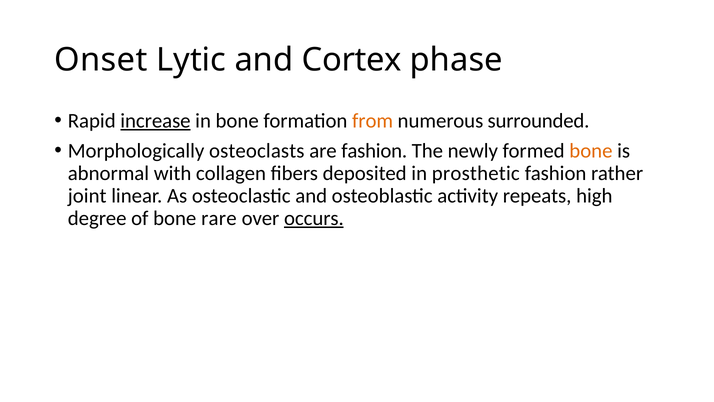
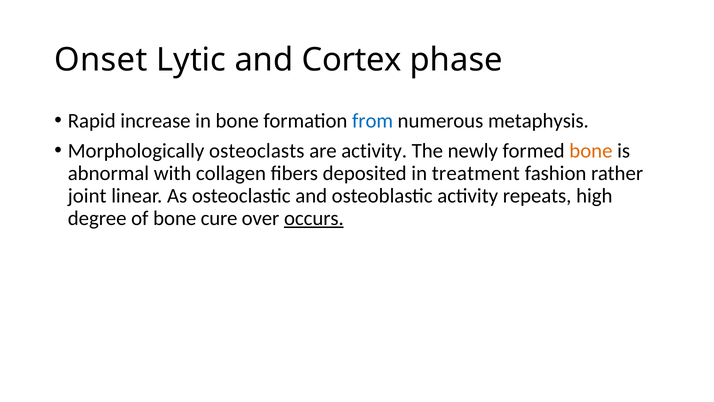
increase underline: present -> none (155, 121)
from colour: orange -> blue (373, 121)
surrounded: surrounded -> metaphysis (538, 121)
are fashion: fashion -> activity (374, 151)
prosthetic: prosthetic -> treatment (476, 173)
rare: rare -> cure (219, 218)
